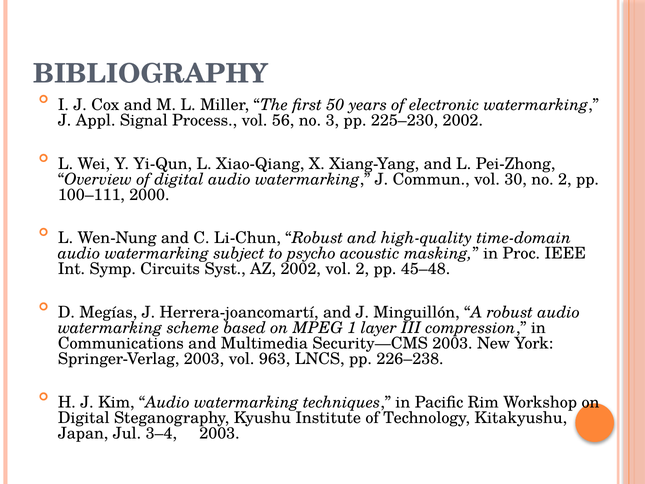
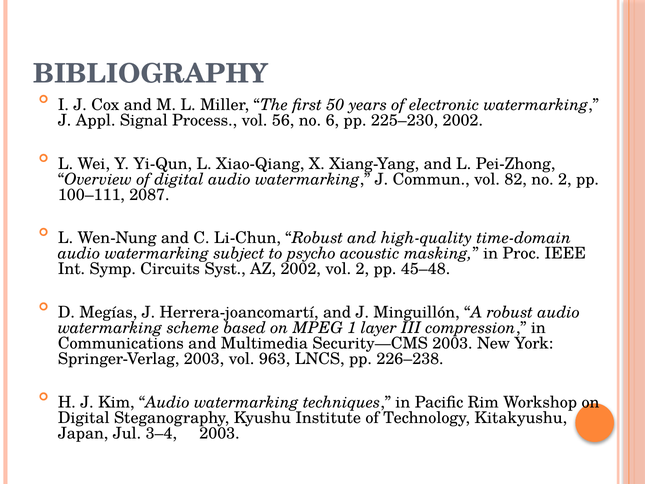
3: 3 -> 6 (332, 120)
30: 30 -> 82 (516, 179)
2000: 2000 -> 2087 (149, 195)
